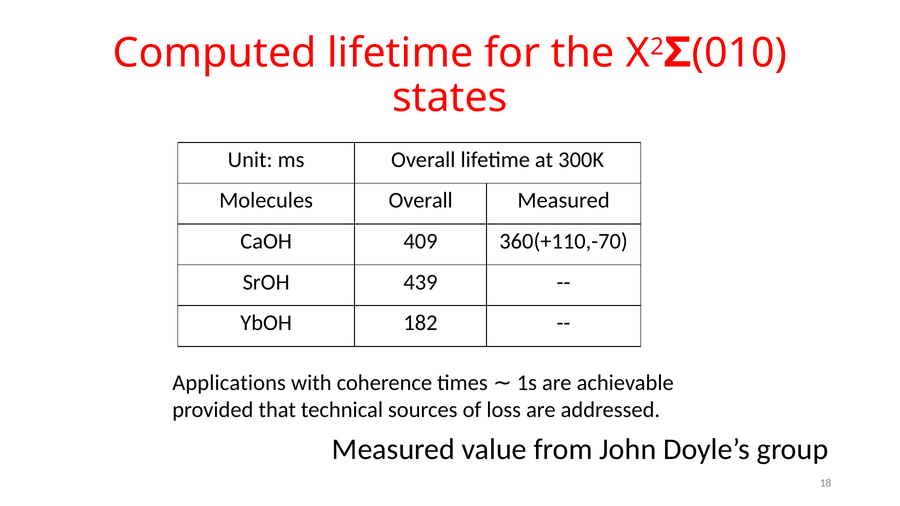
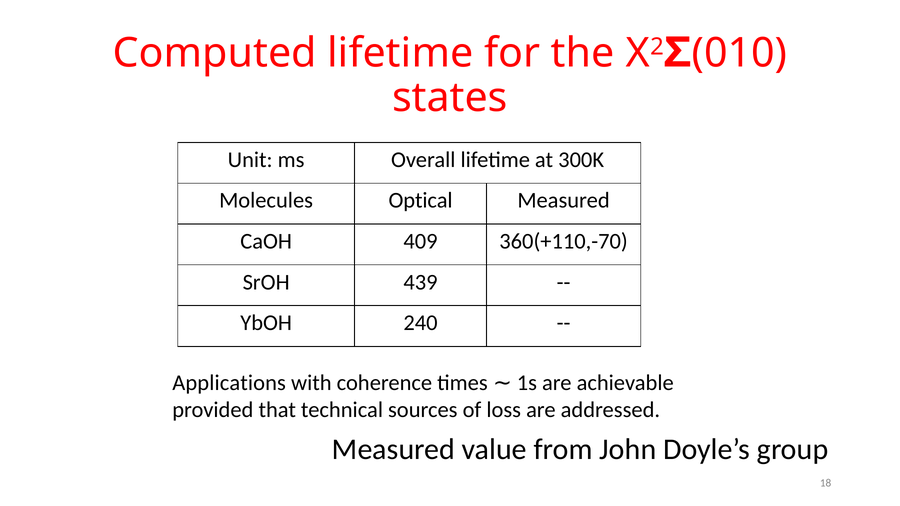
Molecules Overall: Overall -> Optical (421, 201)
182: 182 -> 240 (420, 323)
